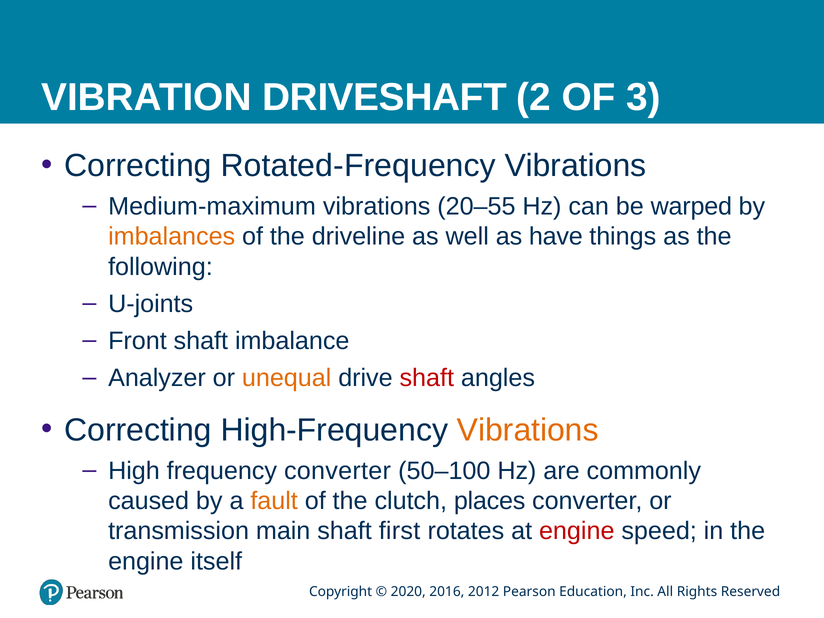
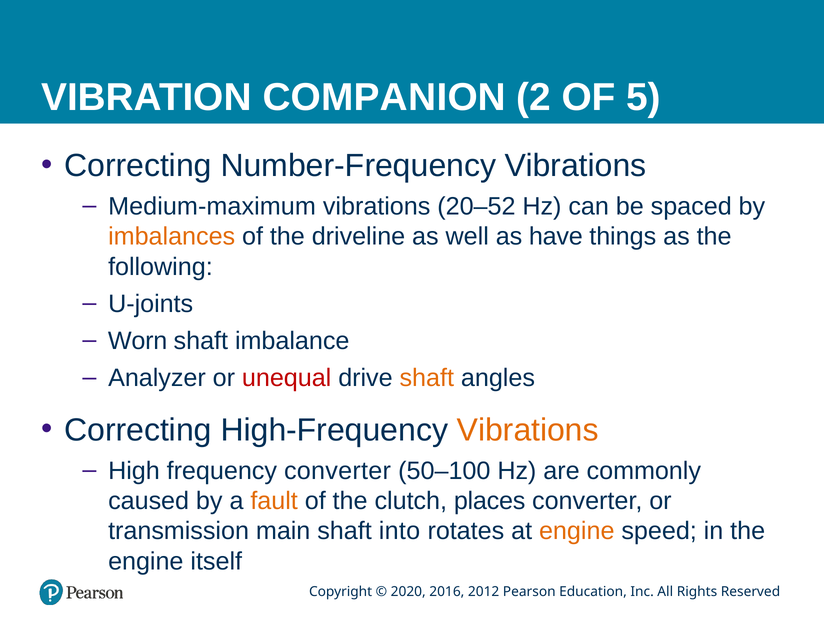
DRIVESHAFT: DRIVESHAFT -> COMPANION (384, 98)
3: 3 -> 5 (644, 98)
Rotated-Frequency: Rotated-Frequency -> Number-Frequency (358, 166)
20–55: 20–55 -> 20–52 (476, 206)
warped: warped -> spaced (691, 206)
Front: Front -> Worn (138, 341)
unequal colour: orange -> red (287, 378)
shaft colour: red -> orange (427, 378)
first: first -> into (400, 531)
engine colour: red -> orange (577, 531)
